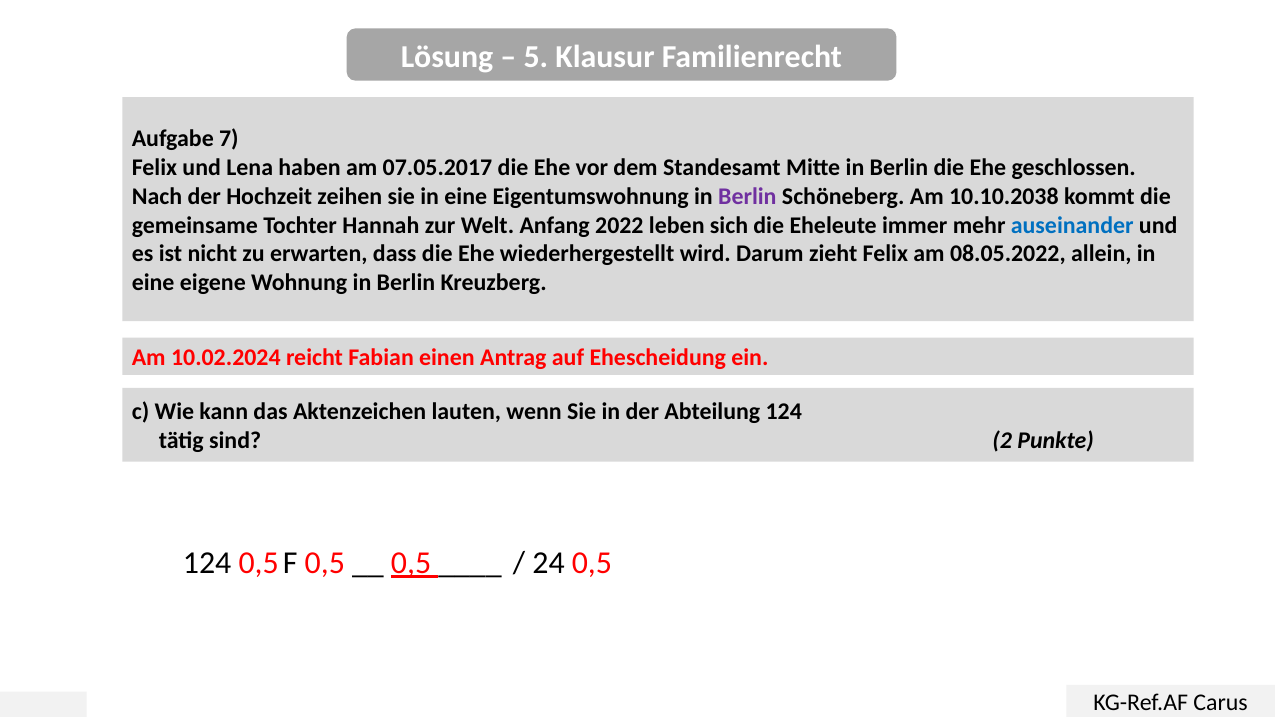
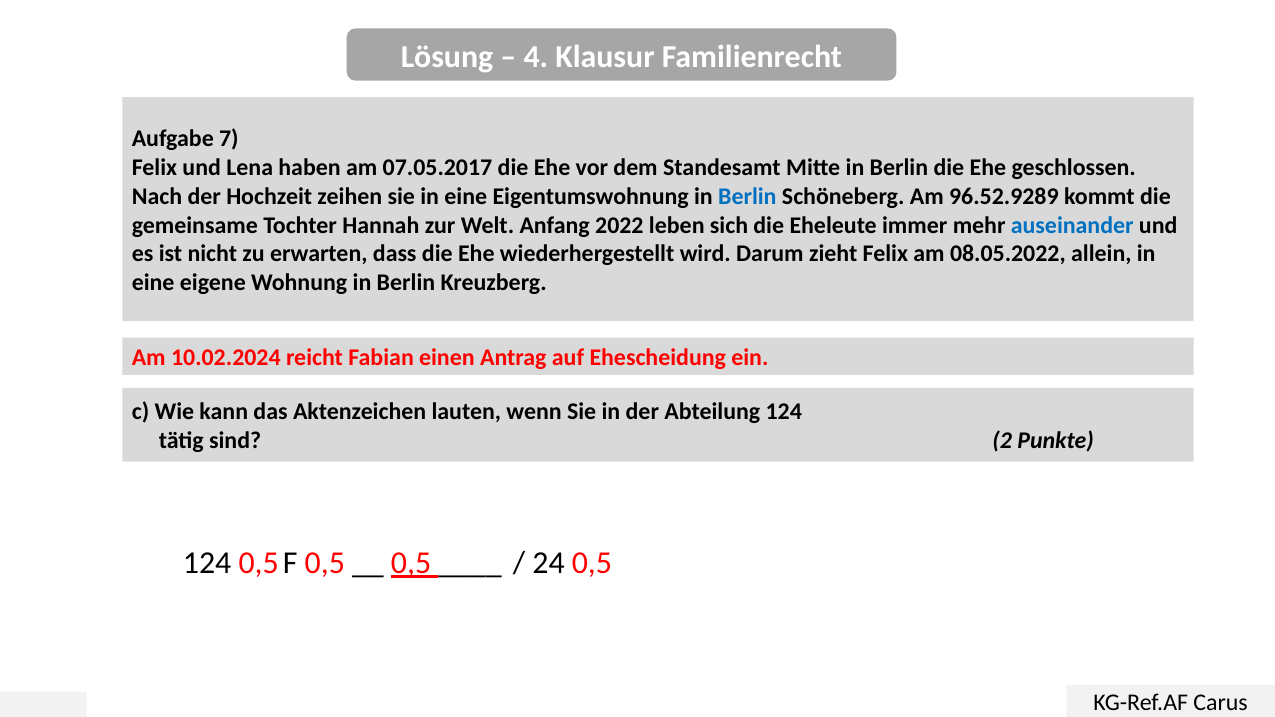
5: 5 -> 4 (536, 57)
Berlin colour: purple -> blue (747, 196)
10.10.2038: 10.10.2038 -> 96.52.9289 (1004, 196)
